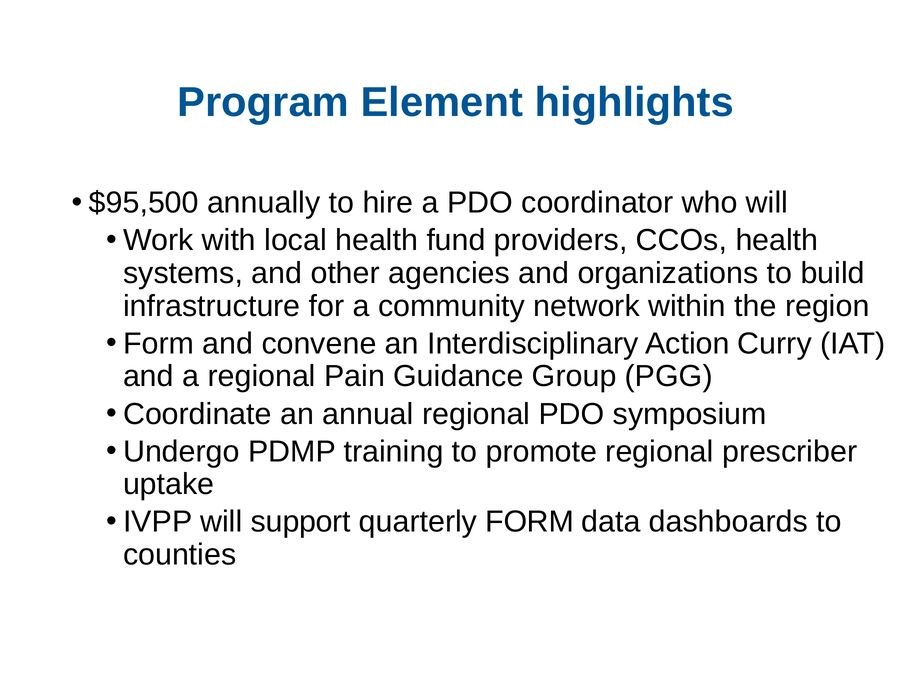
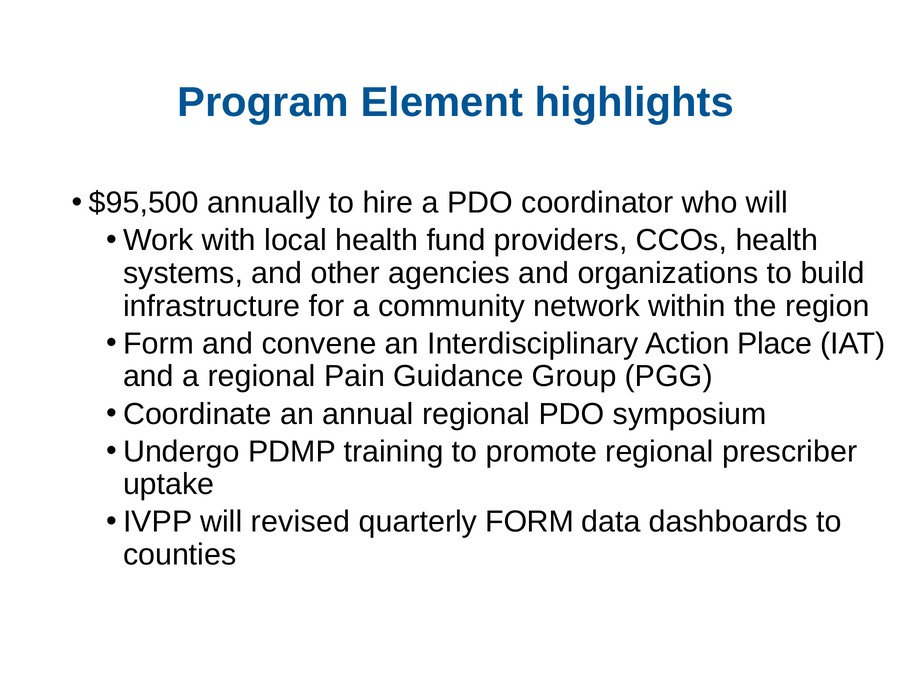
Curry: Curry -> Place (775, 344)
support: support -> revised (301, 522)
